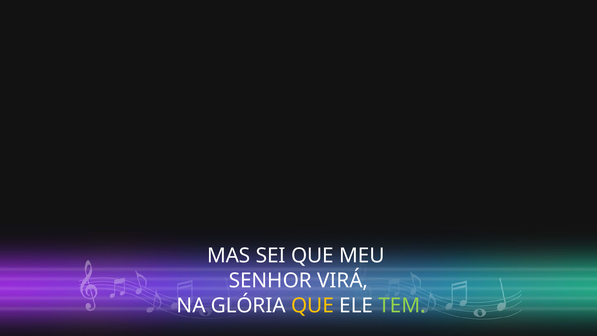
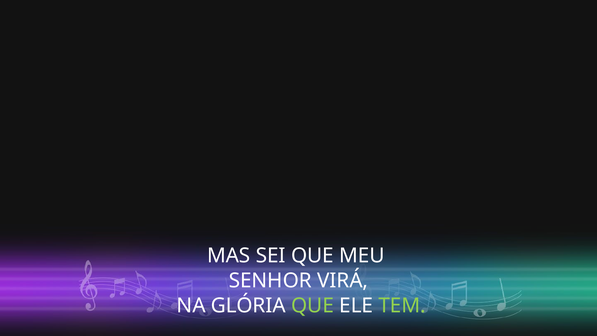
QUE colour: yellow -> light green (312, 305)
